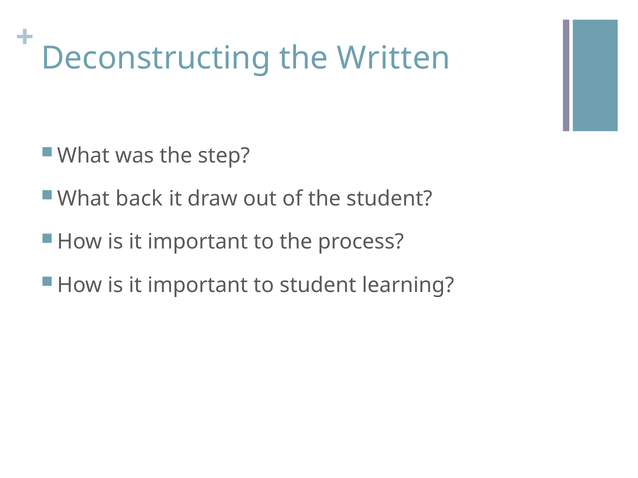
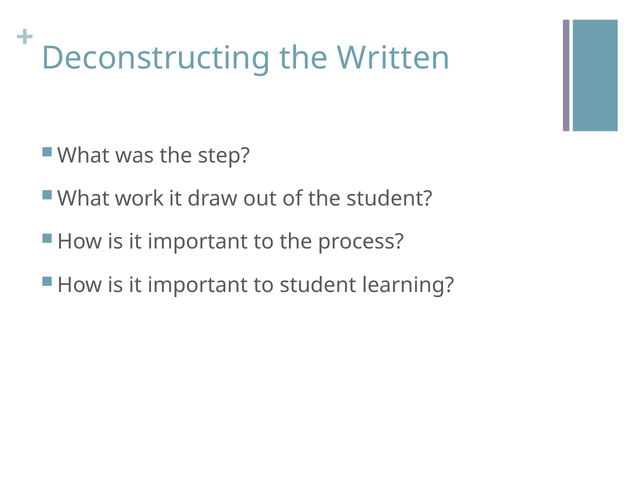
back: back -> work (139, 199)
